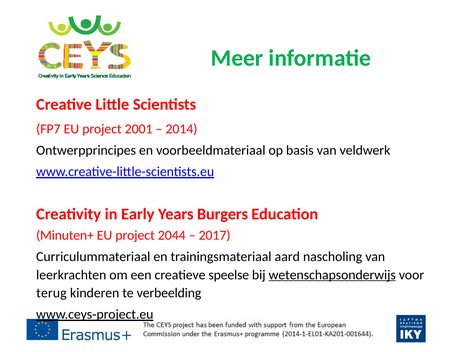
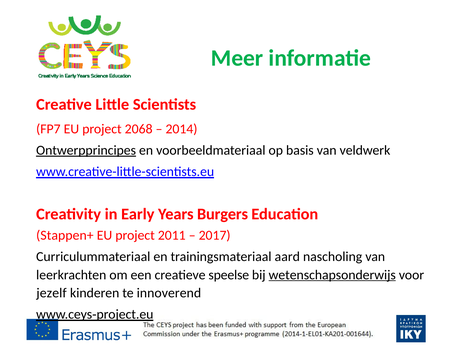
2001: 2001 -> 2068 (139, 129)
Ontwerpprincipes underline: none -> present (86, 151)
Minuten+: Minuten+ -> Stappen+ (65, 236)
2044: 2044 -> 2011 (172, 236)
terug: terug -> jezelf (52, 293)
verbeelding: verbeelding -> innoverend (169, 293)
